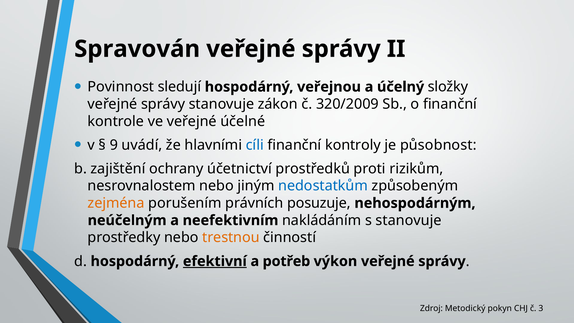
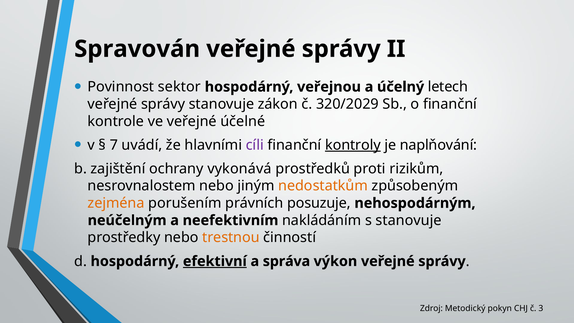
sledují: sledují -> sektor (179, 87)
složky: složky -> letech (448, 87)
320/2009: 320/2009 -> 320/2029 (347, 104)
9: 9 -> 7 (114, 145)
cíli colour: blue -> purple (255, 145)
kontroly underline: none -> present (353, 145)
působnost: působnost -> naplňování (438, 145)
účetnictví: účetnictví -> vykonává (239, 169)
nedostatkům colour: blue -> orange (323, 186)
potřeb: potřeb -> správa (286, 261)
